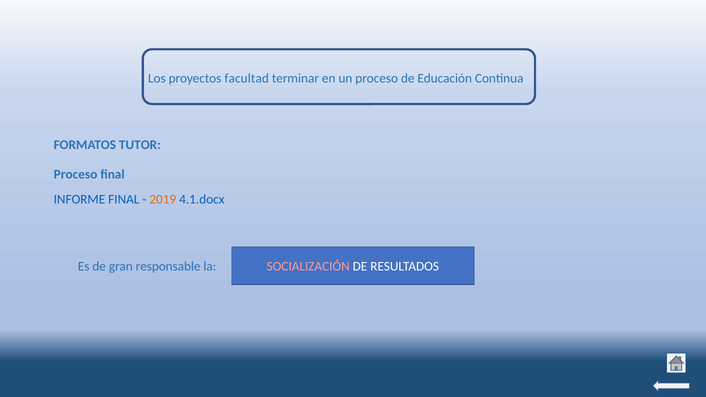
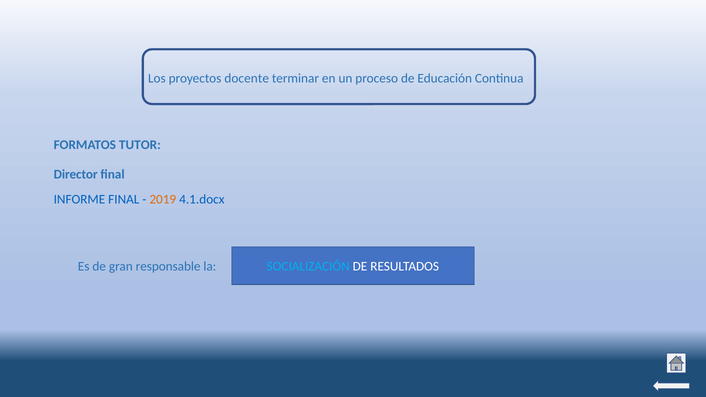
facultad: facultad -> docente (247, 78)
Proceso: Proceso -> Director (76, 175)
SOCIALIZACIÓN colour: pink -> light blue (308, 267)
